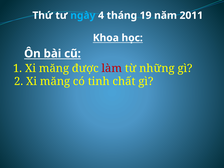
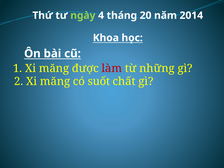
ngày colour: light blue -> light green (83, 15)
19: 19 -> 20 (146, 15)
2011: 2011 -> 2014 (191, 15)
tinh: tinh -> suốt (99, 81)
